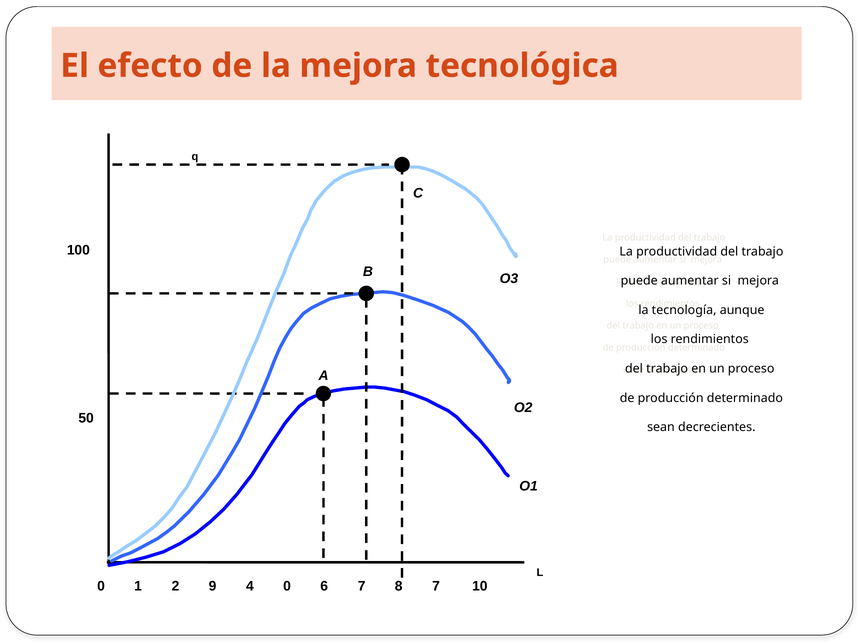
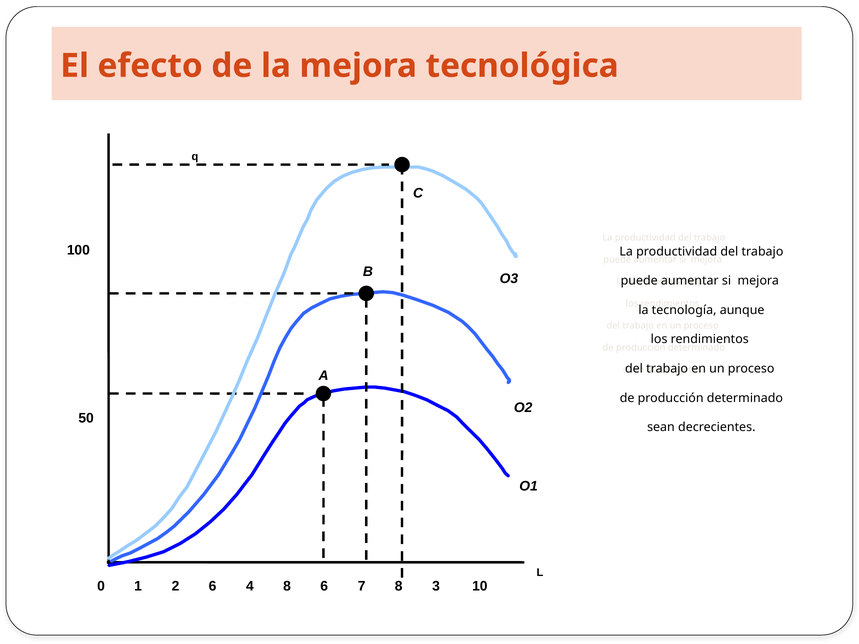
2 9: 9 -> 6 (213, 587)
4 0: 0 -> 8 (287, 587)
8 7: 7 -> 3 (436, 587)
